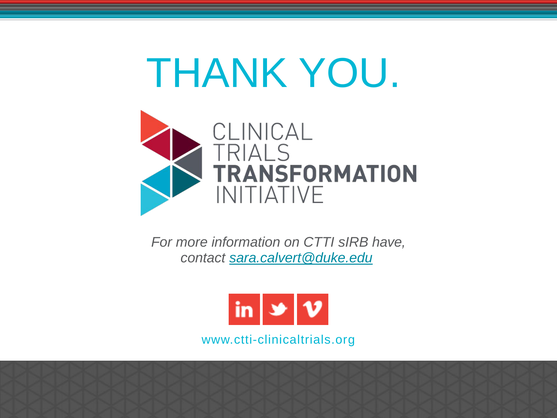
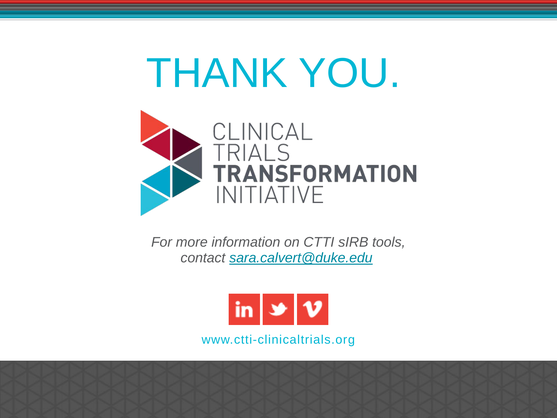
have: have -> tools (389, 242)
